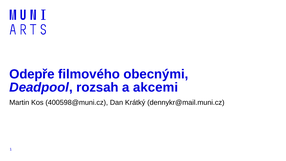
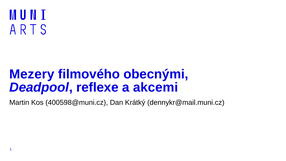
Odepře: Odepře -> Mezery (32, 74)
rozsah: rozsah -> reflexe (97, 87)
